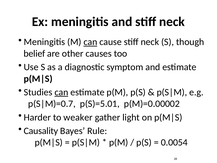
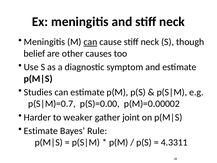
can underline: present -> none (61, 92)
p(S)=5.01: p(S)=5.01 -> p(S)=0.00 (100, 104)
light: light -> joint (131, 117)
Causality: Causality -> Estimate (41, 131)
0.0054: 0.0054 -> 4.3311 (174, 142)
